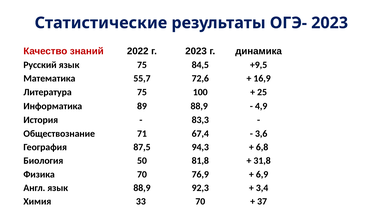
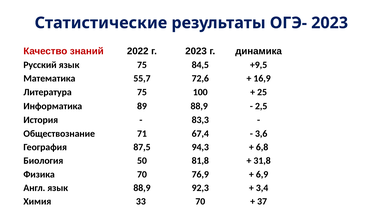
4,9: 4,9 -> 2,5 (261, 106)
